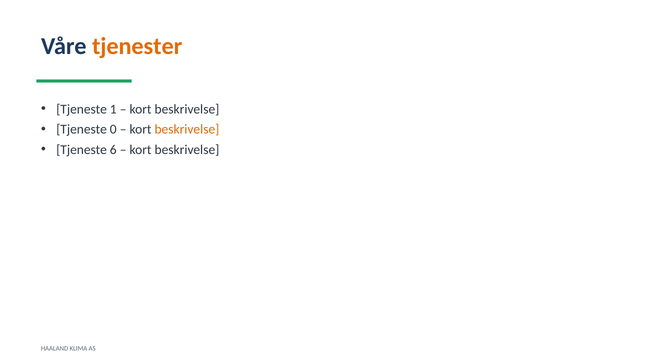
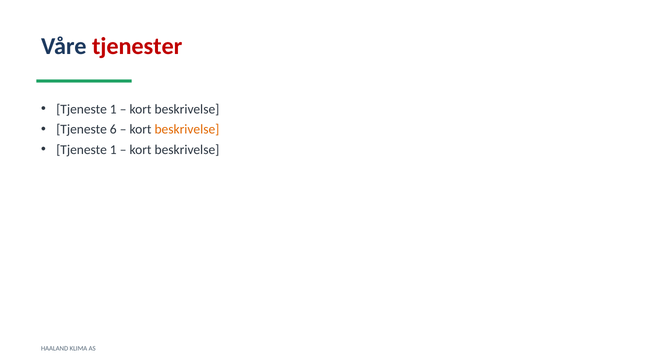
tjenester colour: orange -> red (137, 46)
0: 0 -> 6 (113, 130)
6: 6 -> 1 (113, 150)
